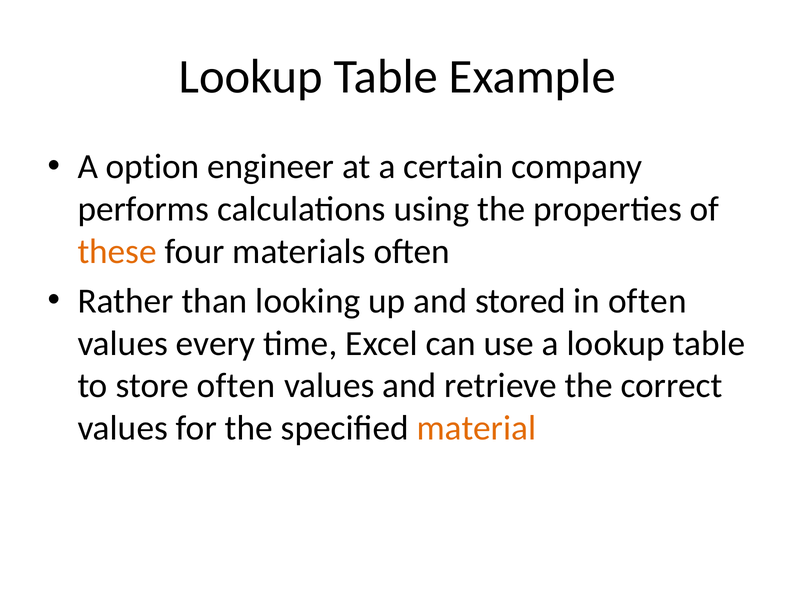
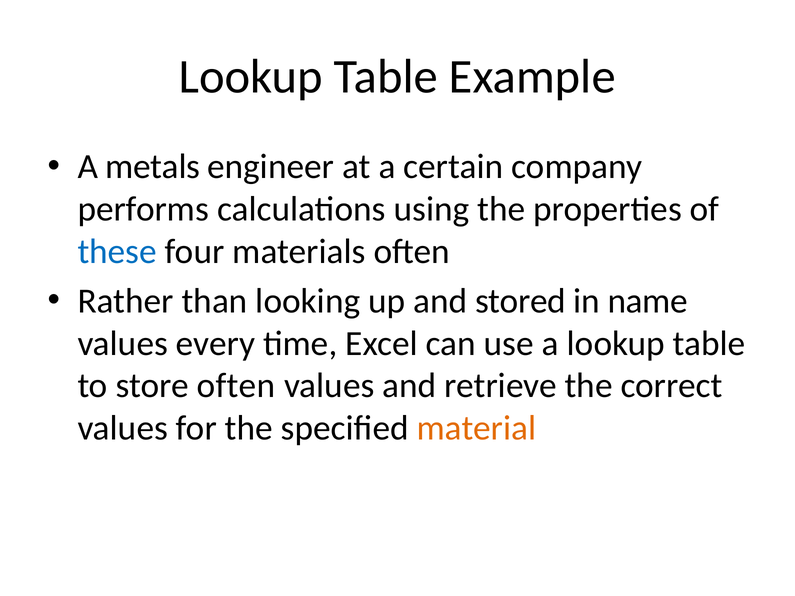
option: option -> metals (153, 167)
these colour: orange -> blue (117, 252)
in often: often -> name (648, 301)
